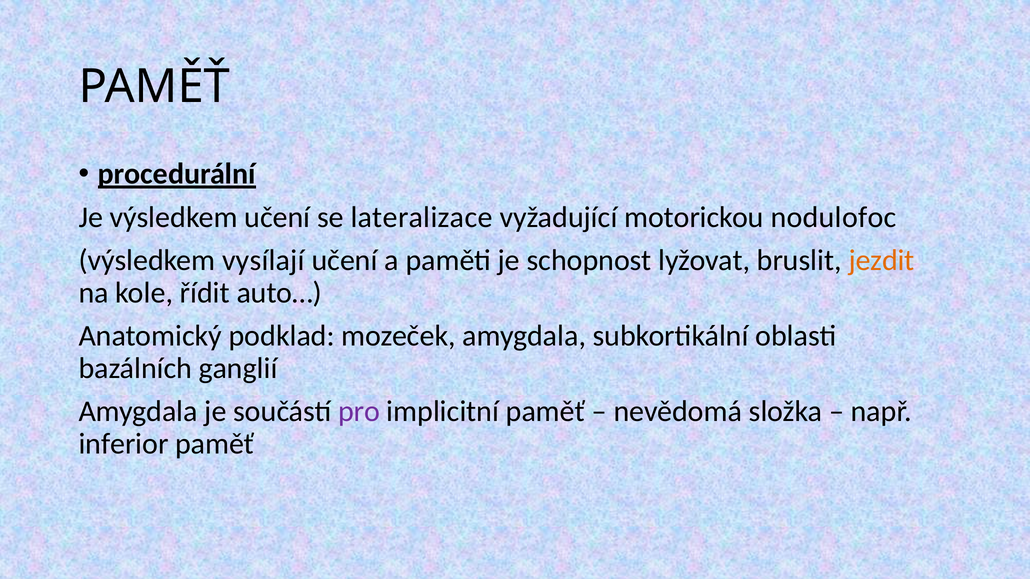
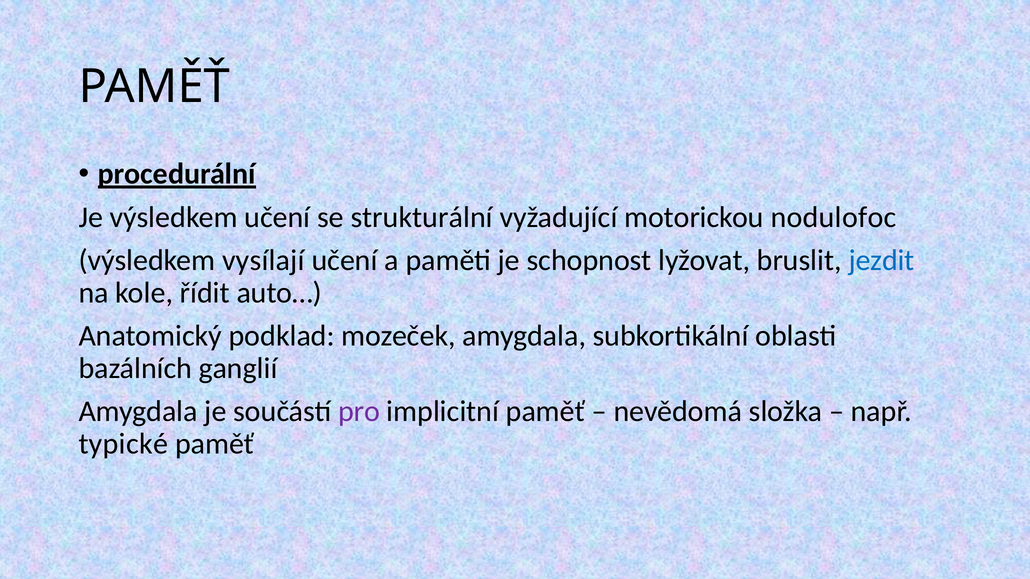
lateralizace: lateralizace -> strukturální (422, 217)
jezdit colour: orange -> blue (881, 261)
inferior: inferior -> typické (123, 444)
